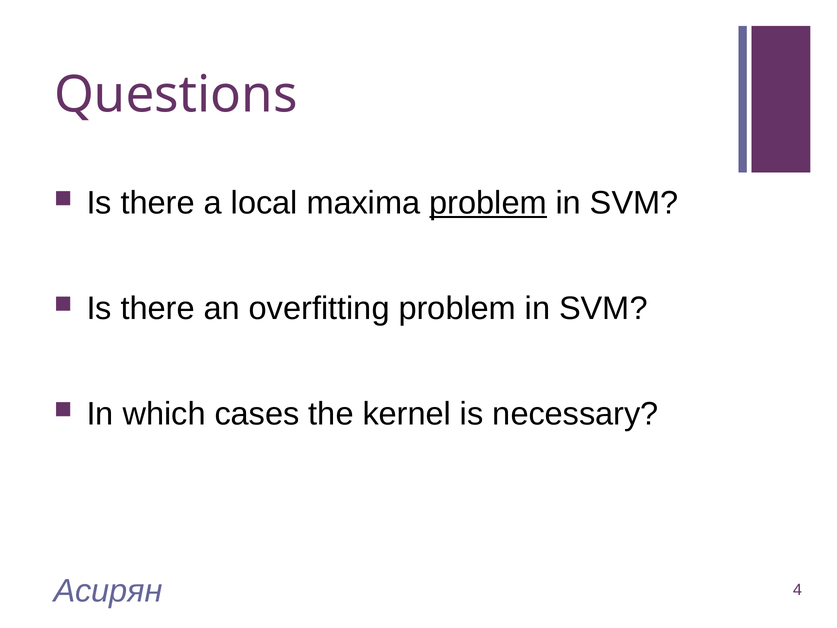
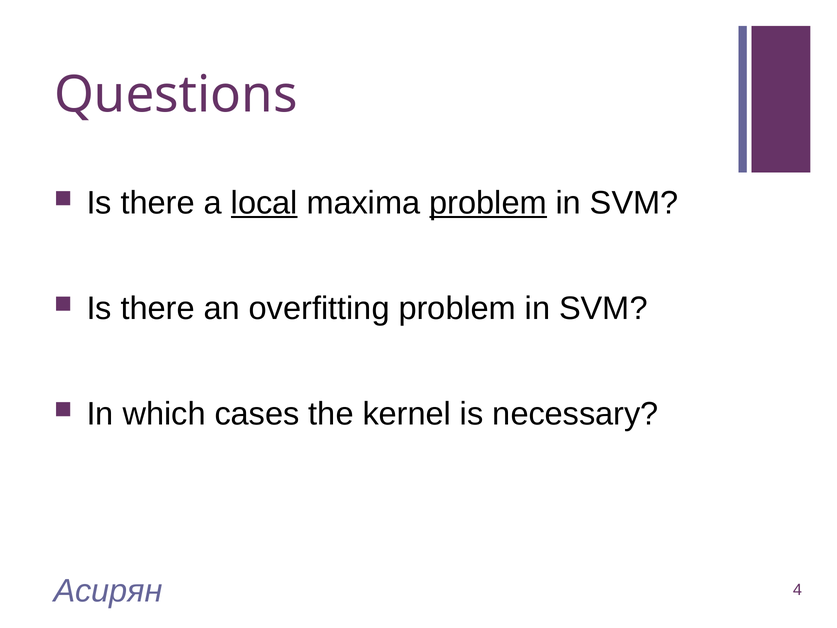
local underline: none -> present (264, 203)
